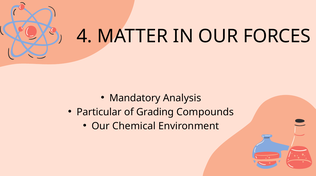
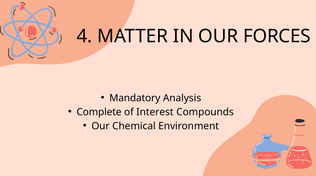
Particular: Particular -> Complete (99, 112)
Grading: Grading -> Interest (155, 112)
